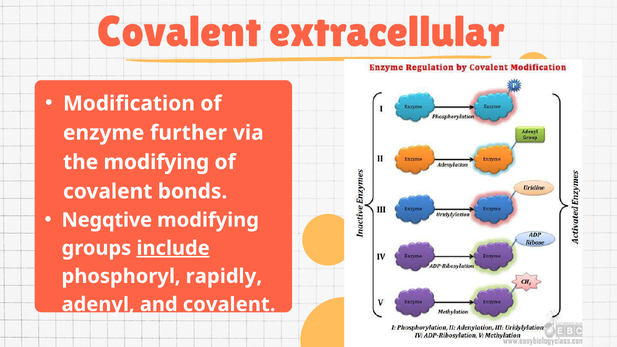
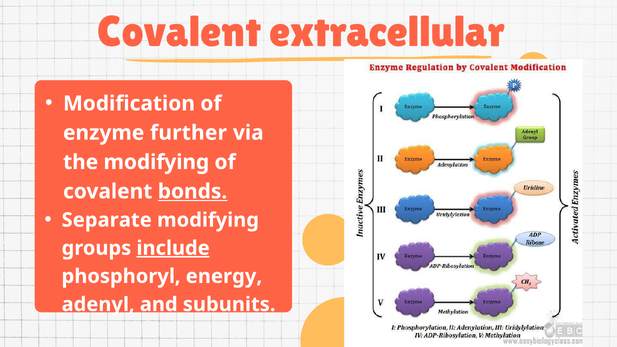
bonds underline: none -> present (193, 191)
Negqtive: Negqtive -> Separate (107, 220)
rapidly: rapidly -> energy (224, 276)
and covalent: covalent -> subunits (229, 304)
